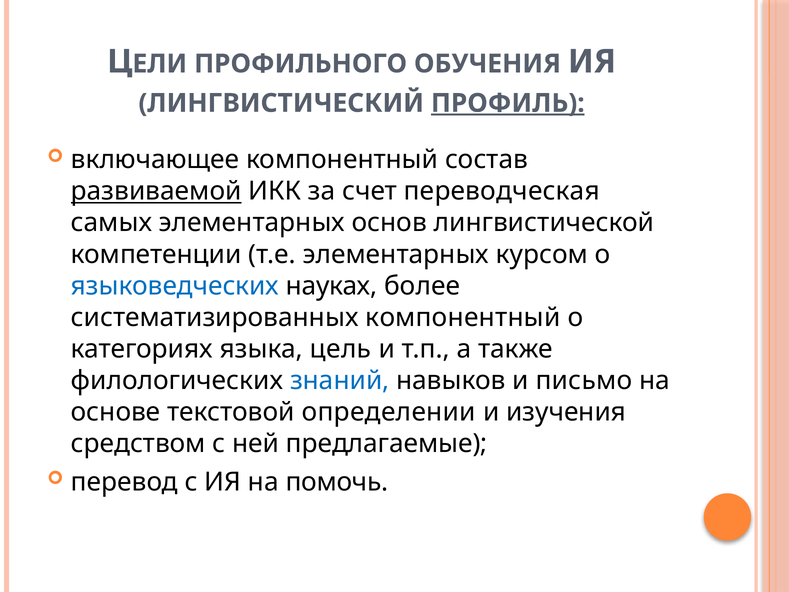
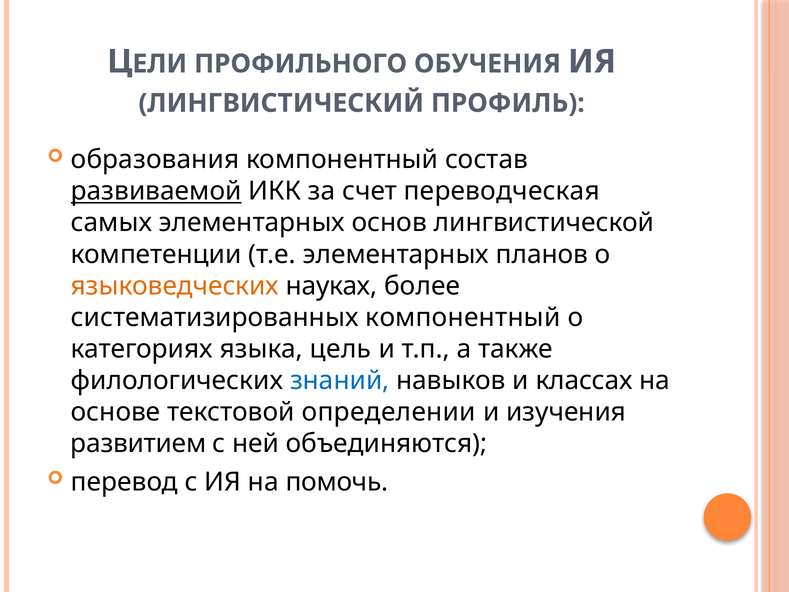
ПРОФИЛЬ underline: present -> none (508, 103)
включающее: включающее -> образования (155, 160)
курсом: курсом -> планов (542, 254)
языковедческих colour: blue -> orange (175, 286)
письмо: письмо -> классах (584, 381)
средством: средством -> развитием (138, 444)
предлагаемые: предлагаемые -> объединяются (387, 444)
